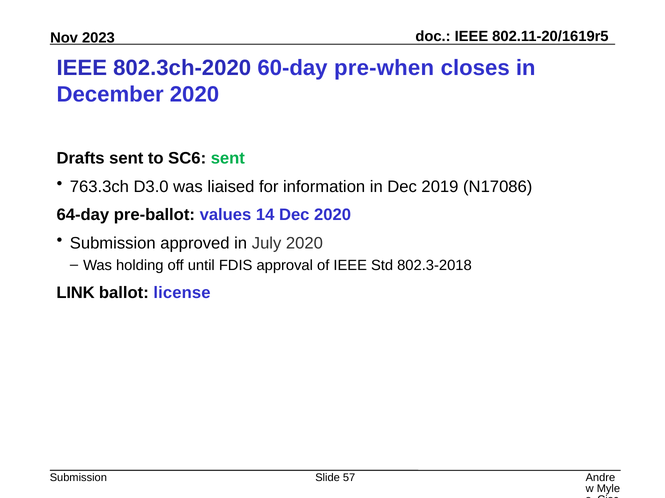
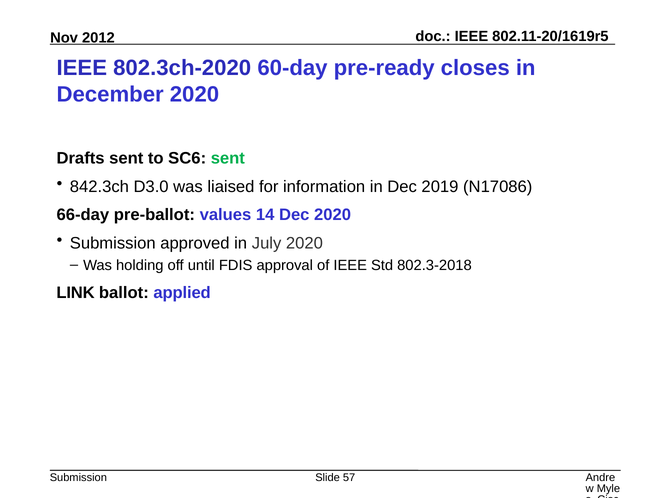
2023: 2023 -> 2012 (98, 38)
pre-when: pre-when -> pre-ready (384, 68)
763.3ch: 763.3ch -> 842.3ch (99, 187)
64-day: 64-day -> 66-day (83, 215)
license: license -> applied (182, 293)
